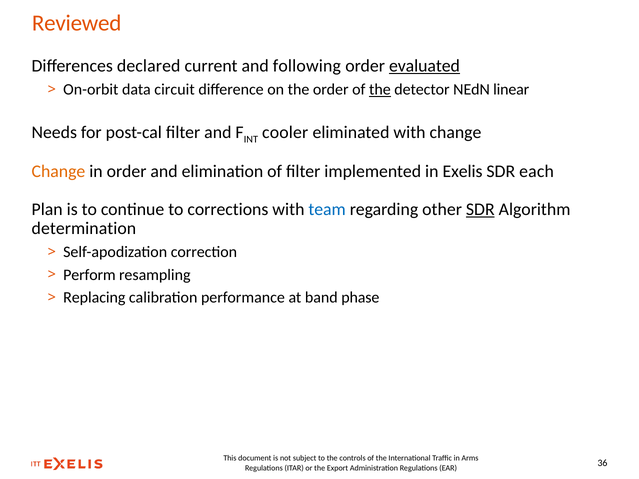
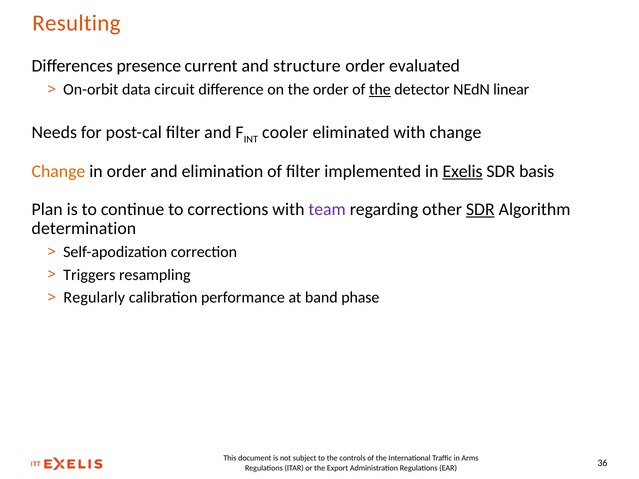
Reviewed: Reviewed -> Resulting (76, 23)
declared: declared -> presence (149, 66)
following: following -> structure (307, 66)
evaluated underline: present -> none (424, 66)
Exelis underline: none -> present (462, 171)
each: each -> basis (537, 171)
team colour: blue -> purple (327, 210)
Perform: Perform -> Triggers (89, 275)
Replacing: Replacing -> Regularly (94, 297)
